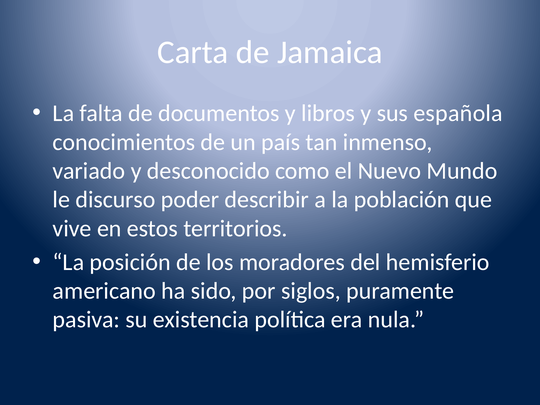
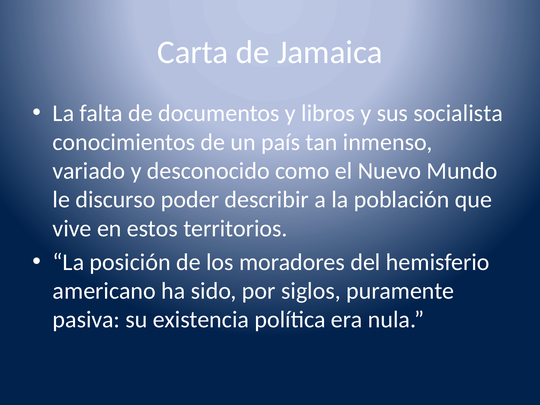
española: española -> socialista (458, 113)
